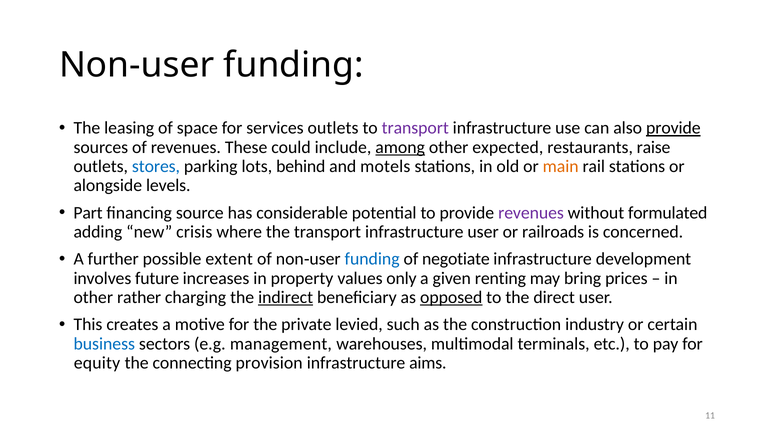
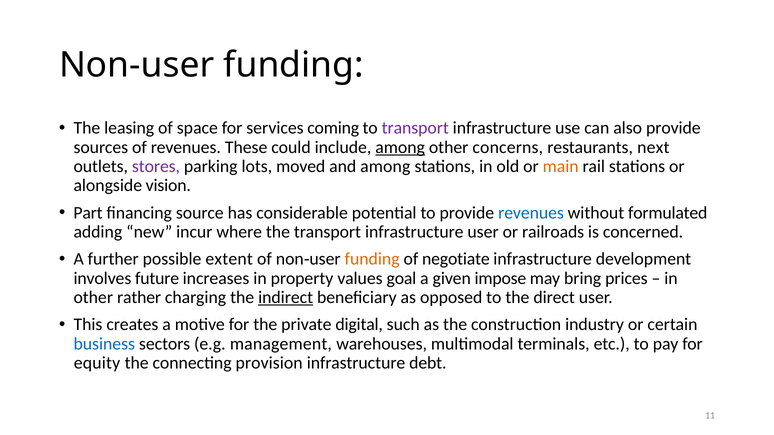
services outlets: outlets -> coming (333, 128)
provide underline: present -> none (673, 128)
expected: expected -> concerns (508, 147)
raise: raise -> next (653, 147)
stores colour: blue -> purple (156, 167)
behind: behind -> moved (301, 167)
and motels: motels -> among (385, 167)
levels: levels -> vision (168, 186)
revenues colour: purple -> blue (531, 213)
crisis: crisis -> incur (194, 232)
funding colour: blue -> orange (372, 259)
only: only -> goal (401, 278)
renting: renting -> impose (500, 278)
opposed underline: present -> none (451, 298)
levied: levied -> digital (359, 325)
aims: aims -> debt (428, 363)
